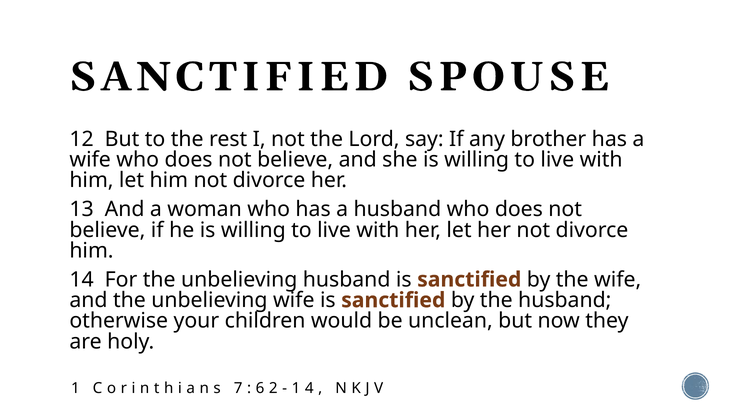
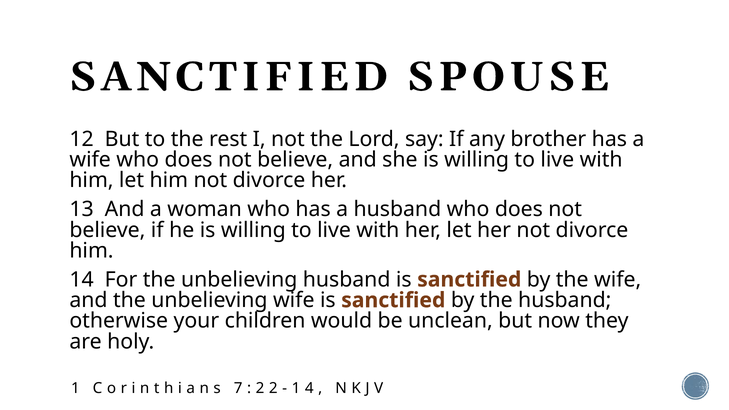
6: 6 -> 2 (260, 388)
